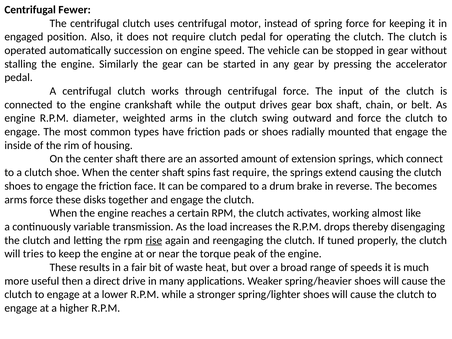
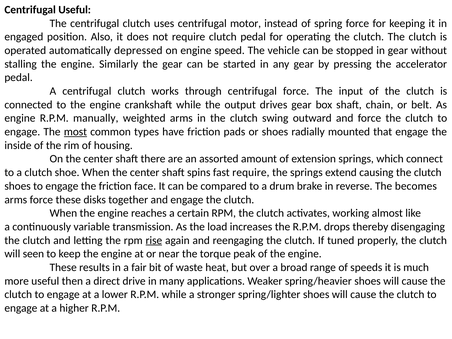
Centrifugal Fewer: Fewer -> Useful (75, 10)
succession: succession -> depressed (138, 50)
diameter: diameter -> manually (96, 118)
most underline: none -> present (75, 132)
tries: tries -> seen (33, 254)
